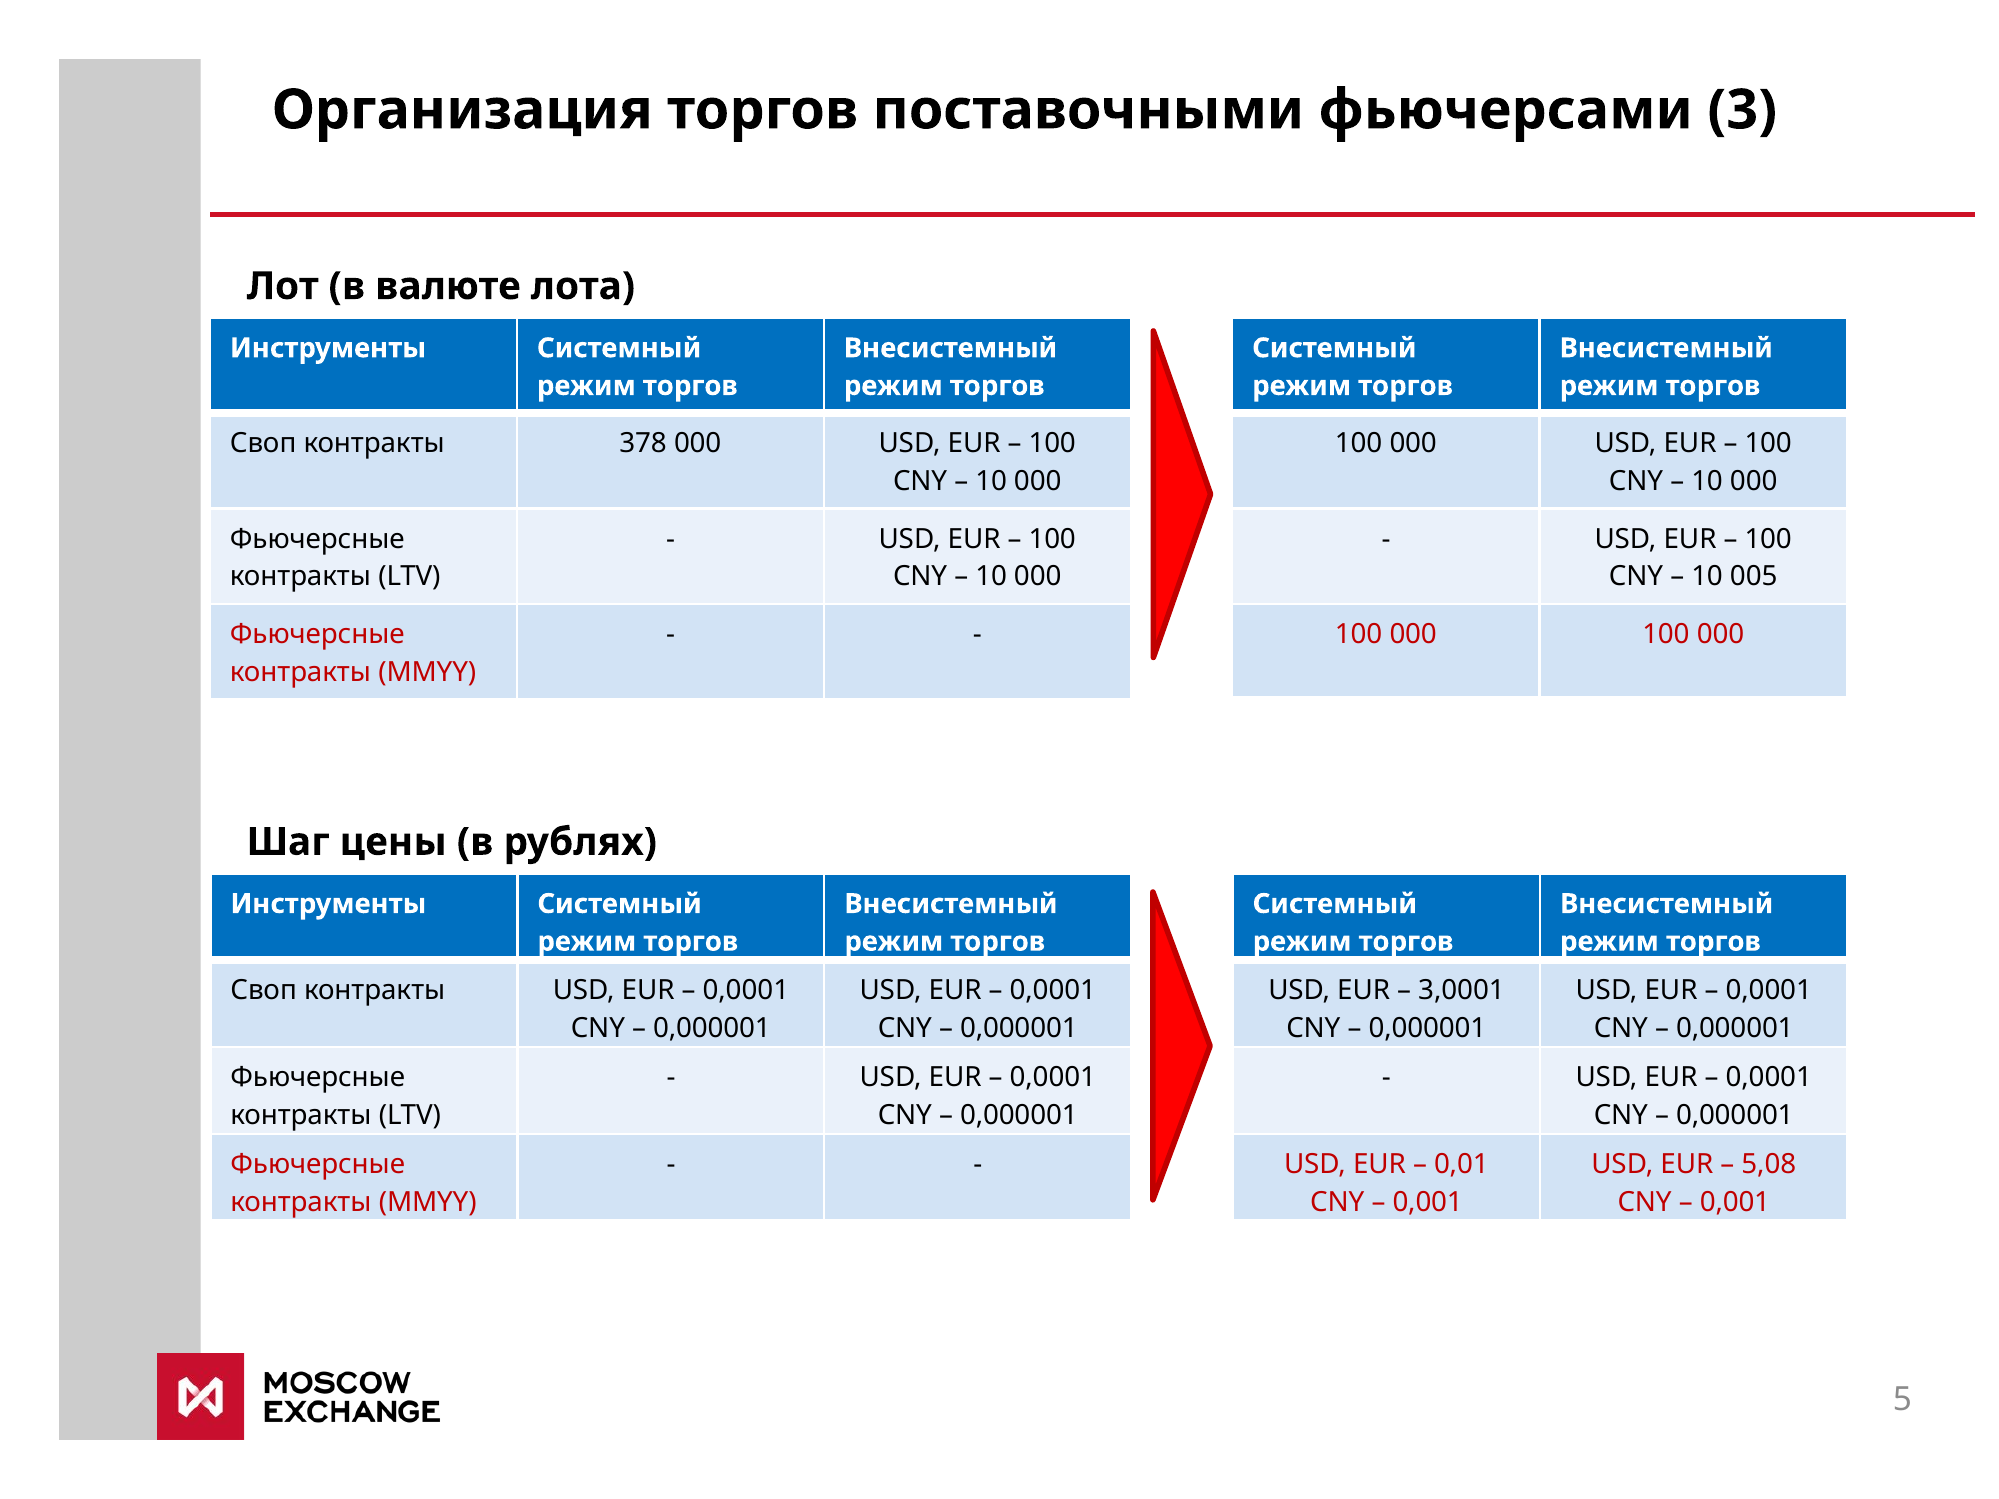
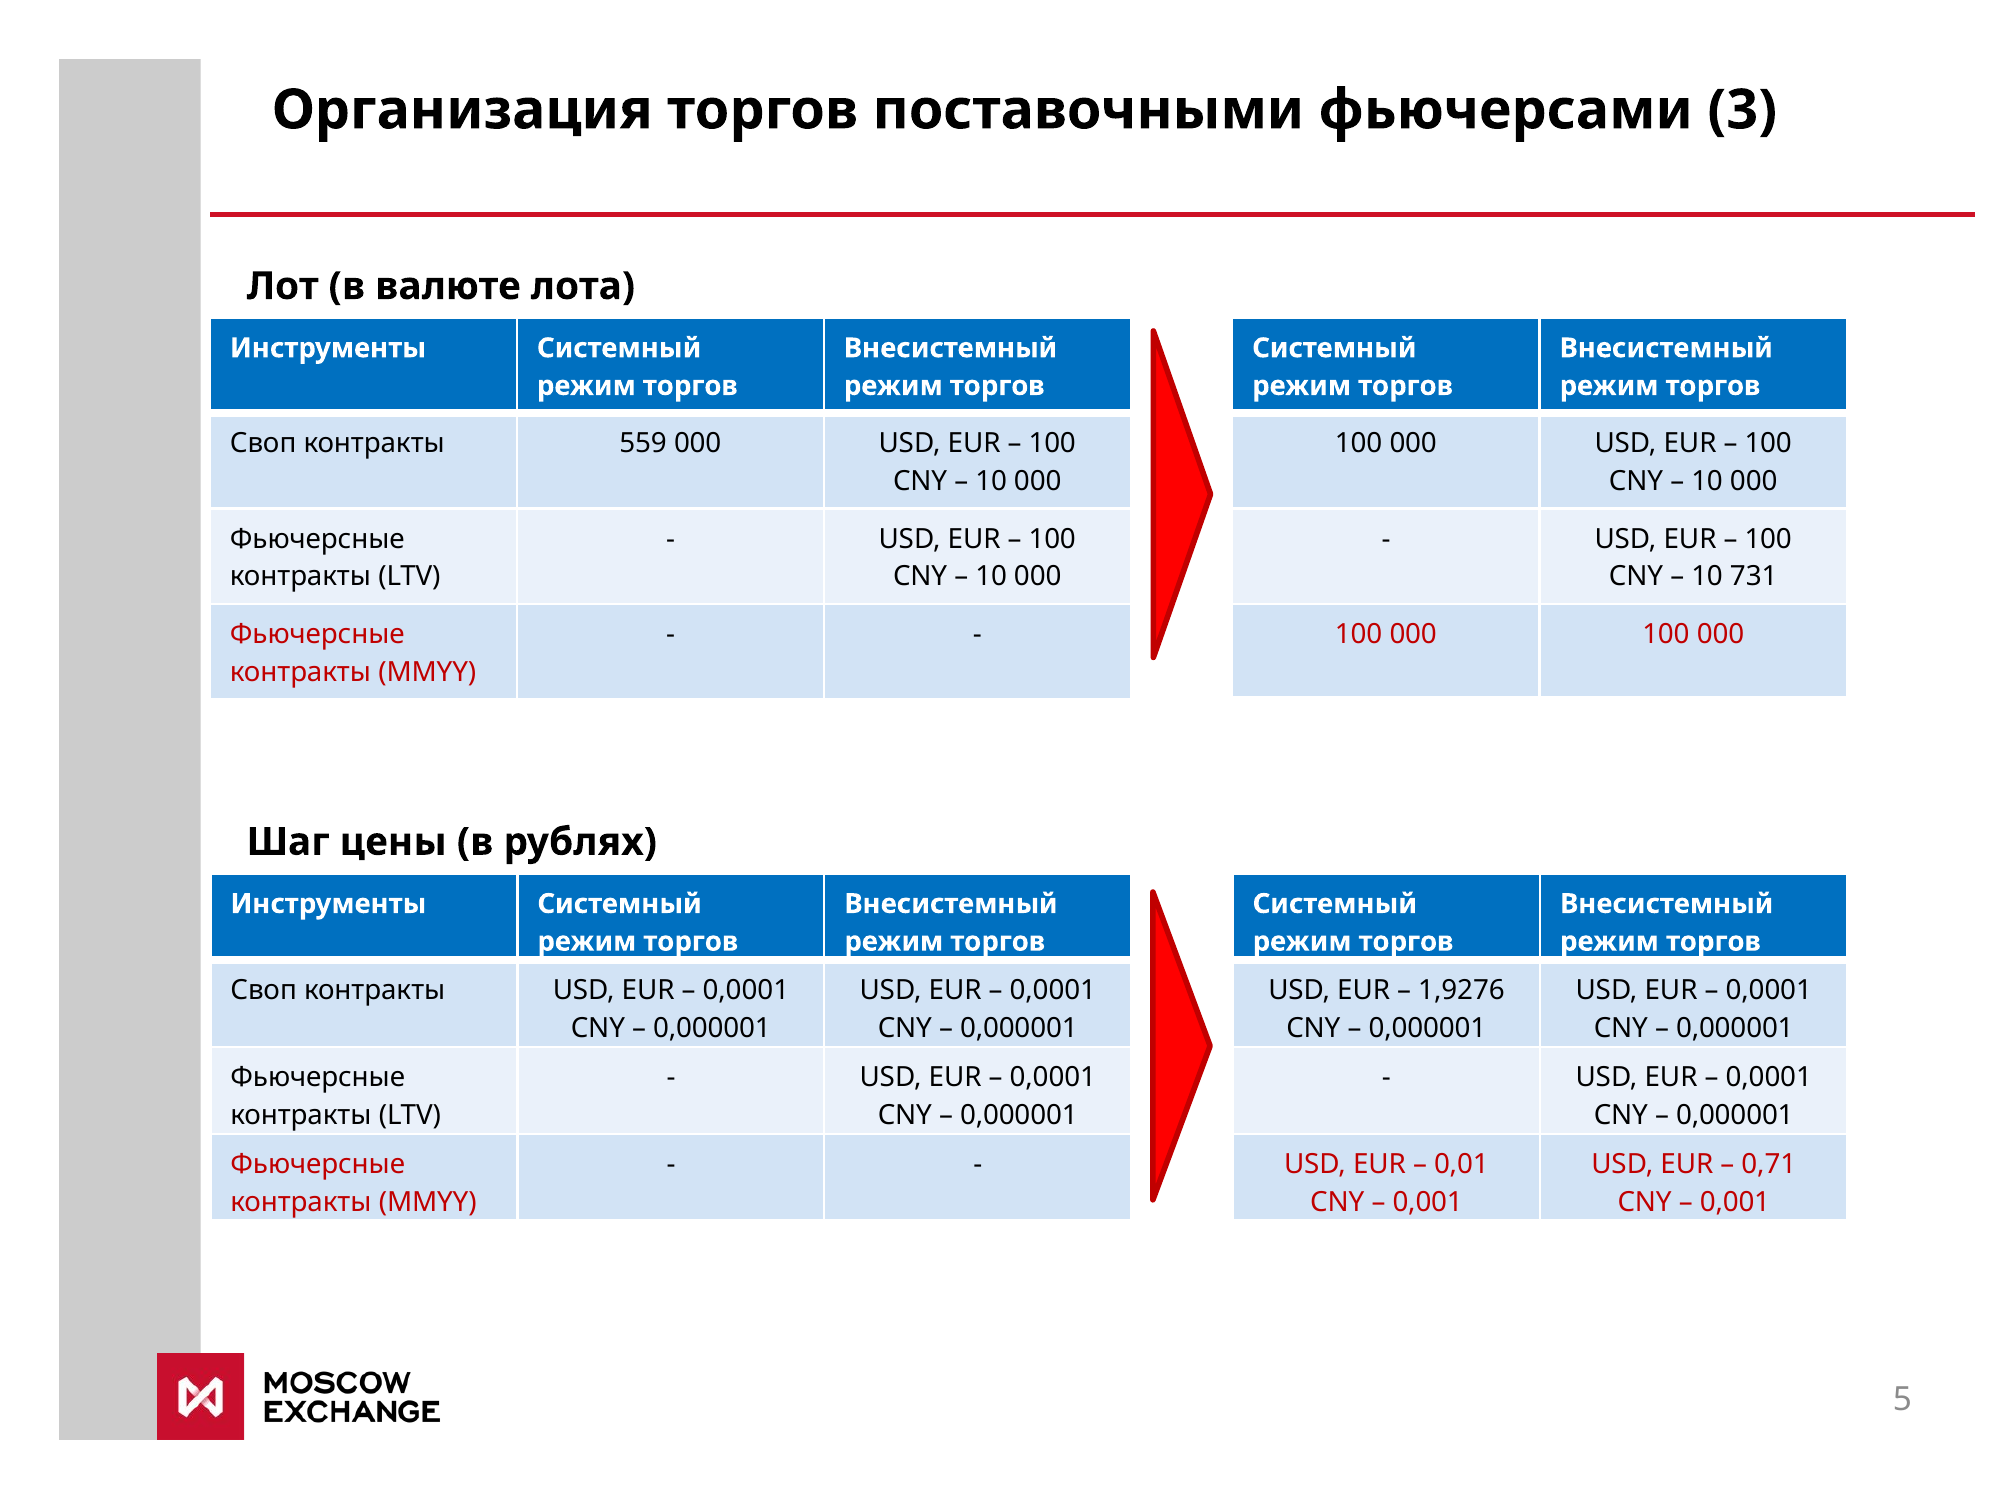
378: 378 -> 559 (643, 444)
005: 005 -> 731 (1754, 577)
3,0001: 3,0001 -> 1,9276 (1461, 991)
5,08: 5,08 -> 0,71 (1769, 1164)
